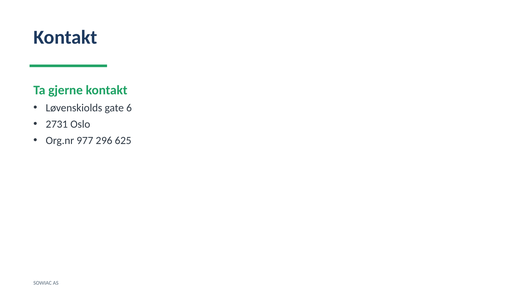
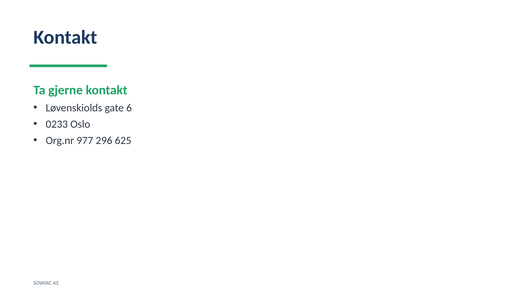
2731: 2731 -> 0233 (57, 124)
